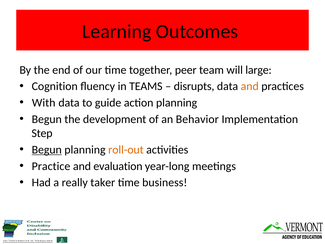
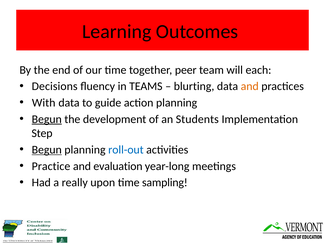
large: large -> each (258, 70)
Cognition: Cognition -> Decisions (55, 86)
disrupts: disrupts -> blurting (194, 86)
Begun underline: none -> present (47, 119)
Behavior: Behavior -> Students (197, 119)
roll-out colour: orange -> blue (126, 150)
taker: taker -> upon (103, 182)
business: business -> sampling (165, 182)
